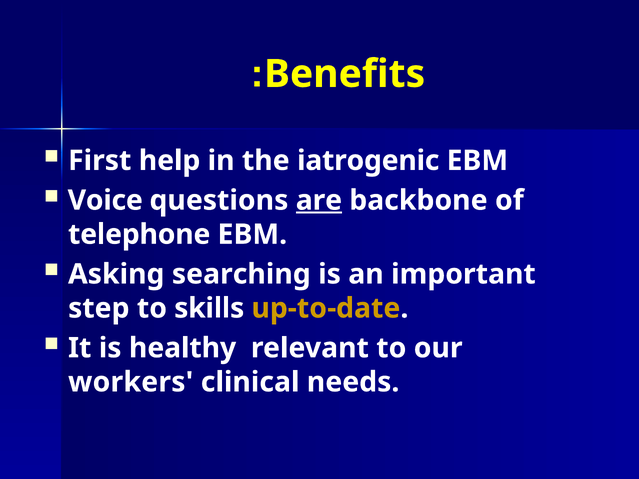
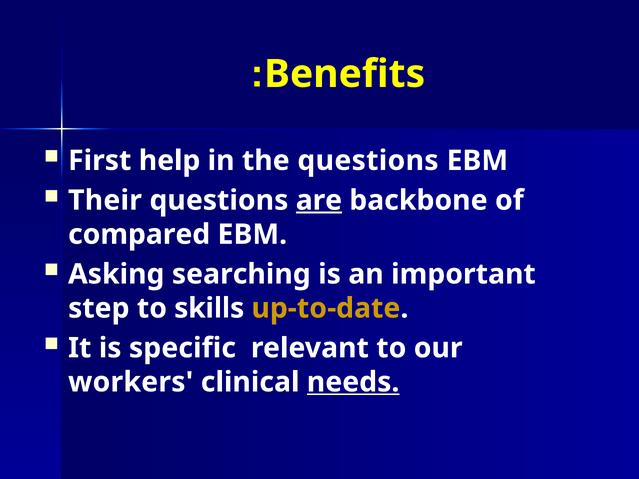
the iatrogenic: iatrogenic -> questions (368, 161)
Voice: Voice -> Their (105, 200)
telephone: telephone -> compared (139, 235)
healthy: healthy -> specific (182, 348)
needs underline: none -> present (353, 382)
